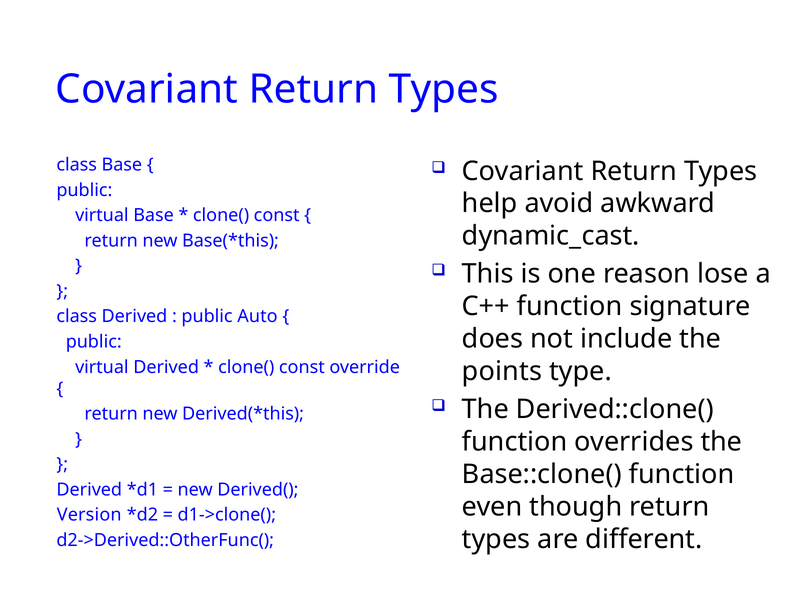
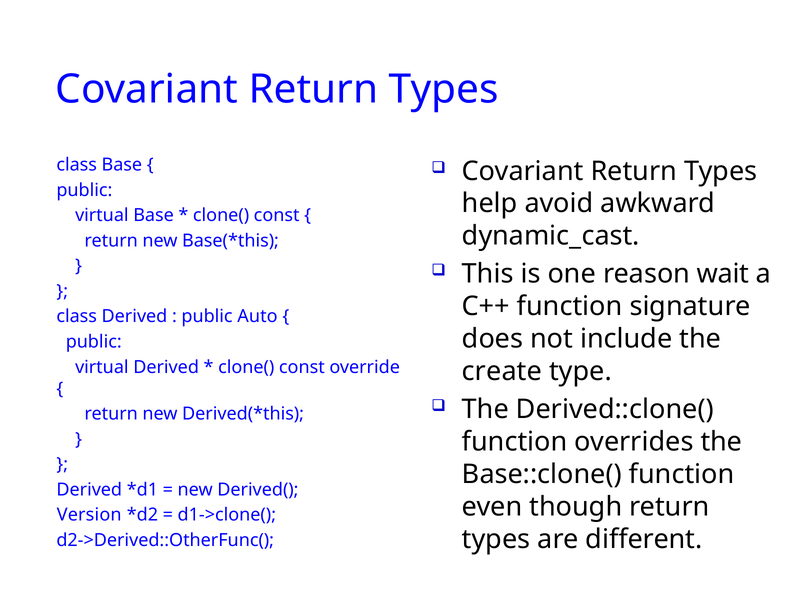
lose: lose -> wait (723, 274)
points: points -> create (502, 371)
